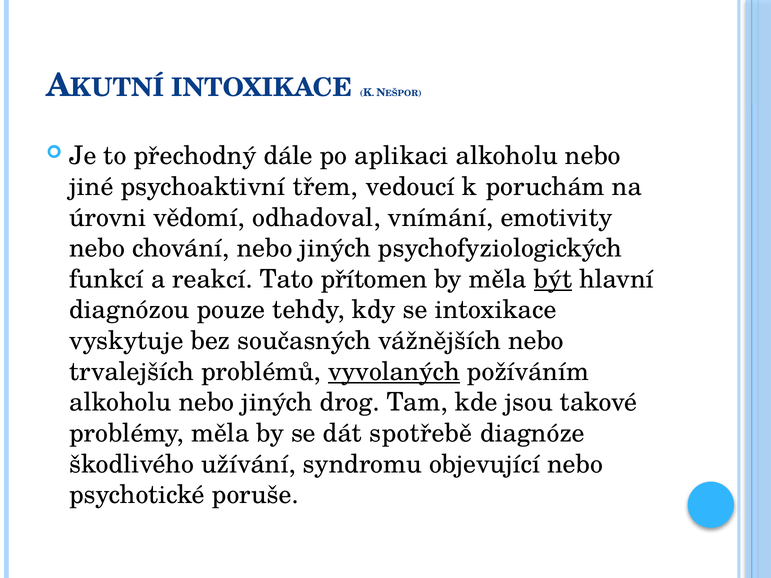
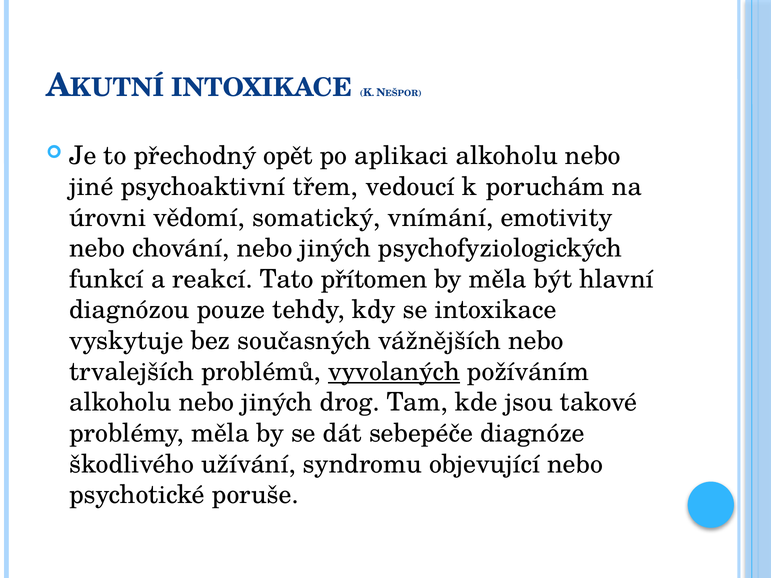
dále: dále -> opět (288, 156)
odhadoval: odhadoval -> somatický (316, 218)
být underline: present -> none (553, 279)
spotřebě: spotřebě -> sebepéče (421, 434)
